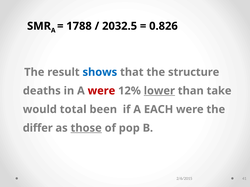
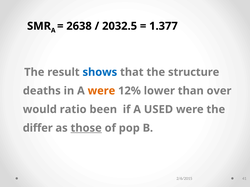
1788: 1788 -> 2638 (79, 26)
0.826: 0.826 -> 1.377 (163, 26)
were colour: red -> orange (101, 91)
lower underline: present -> none (159, 91)
take: take -> over (219, 91)
total: total -> ratio (73, 110)
EACH: EACH -> USED (158, 110)
